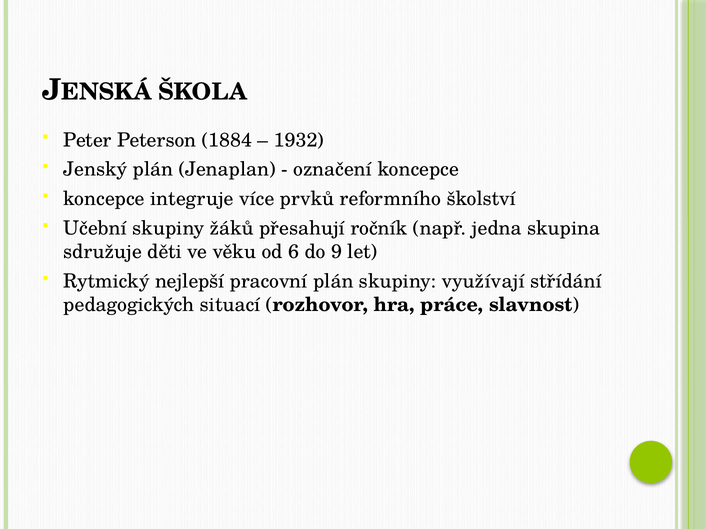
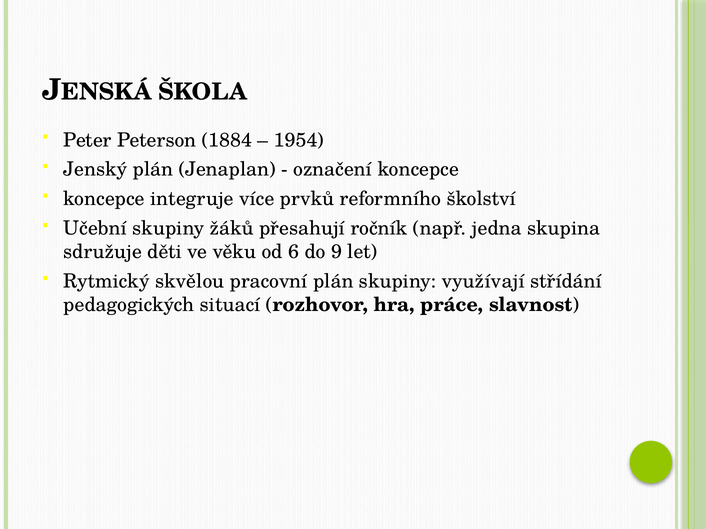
1932: 1932 -> 1954 (299, 140)
nejlepší: nejlepší -> skvělou (190, 282)
